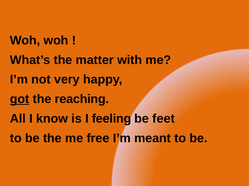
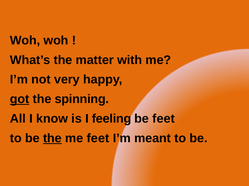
reaching: reaching -> spinning (82, 99)
the underline: none -> present (52, 139)
me free: free -> feet (98, 139)
